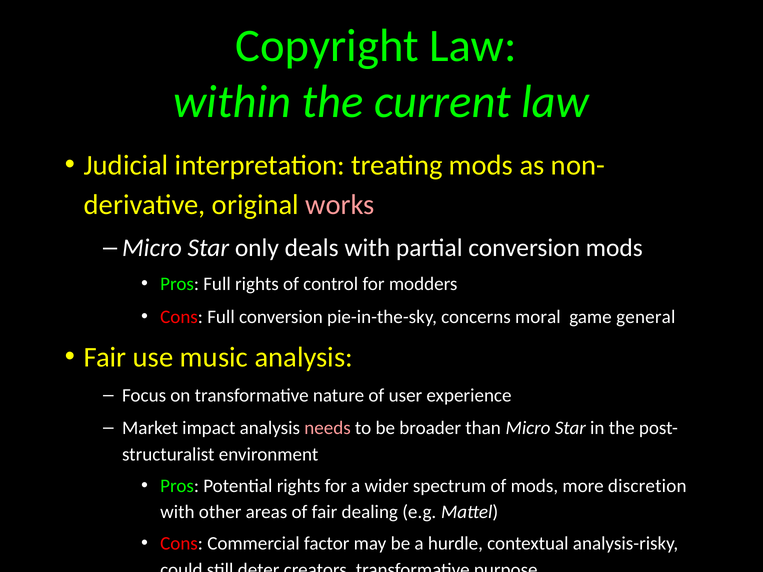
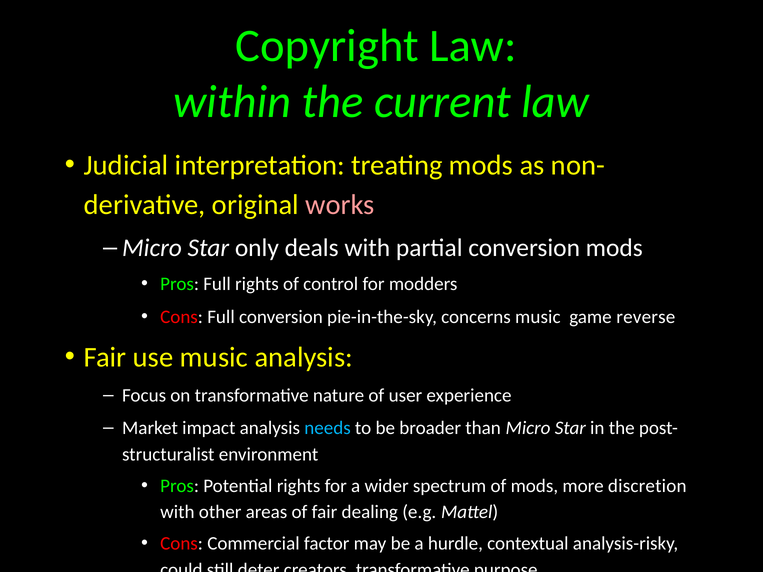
concerns moral: moral -> music (538, 317)
general: general -> reverse (646, 317)
needs colour: pink -> light blue (328, 428)
